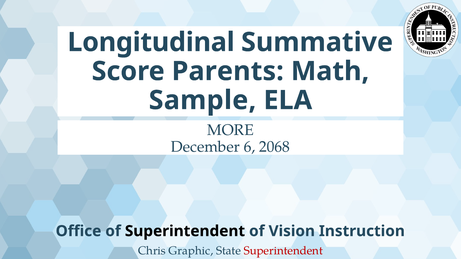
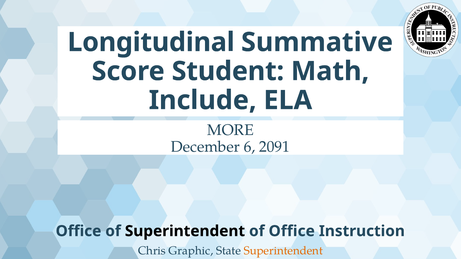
Parents: Parents -> Student (228, 71)
Sample: Sample -> Include (203, 100)
2068: 2068 -> 2091 (274, 147)
of Vision: Vision -> Office (292, 231)
Superintendent colour: red -> orange (283, 251)
